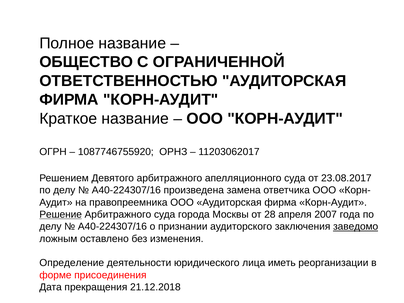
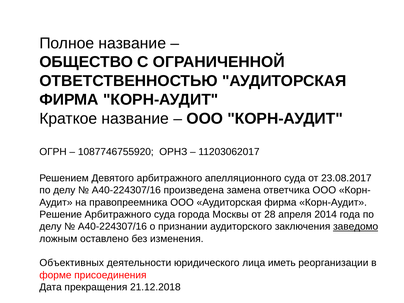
Решение underline: present -> none (61, 215)
2007: 2007 -> 2014 (326, 215)
Определение: Определение -> Объективных (72, 263)
